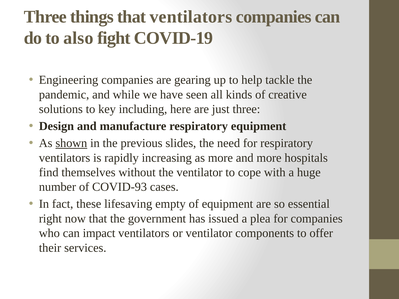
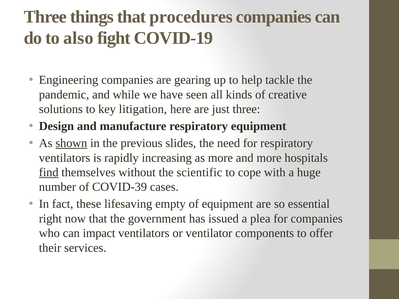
that ventilators: ventilators -> procedures (191, 17)
including: including -> litigation (143, 109)
find underline: none -> present (49, 172)
the ventilator: ventilator -> scientific (199, 172)
COVID-93: COVID-93 -> COVID-39 (120, 187)
